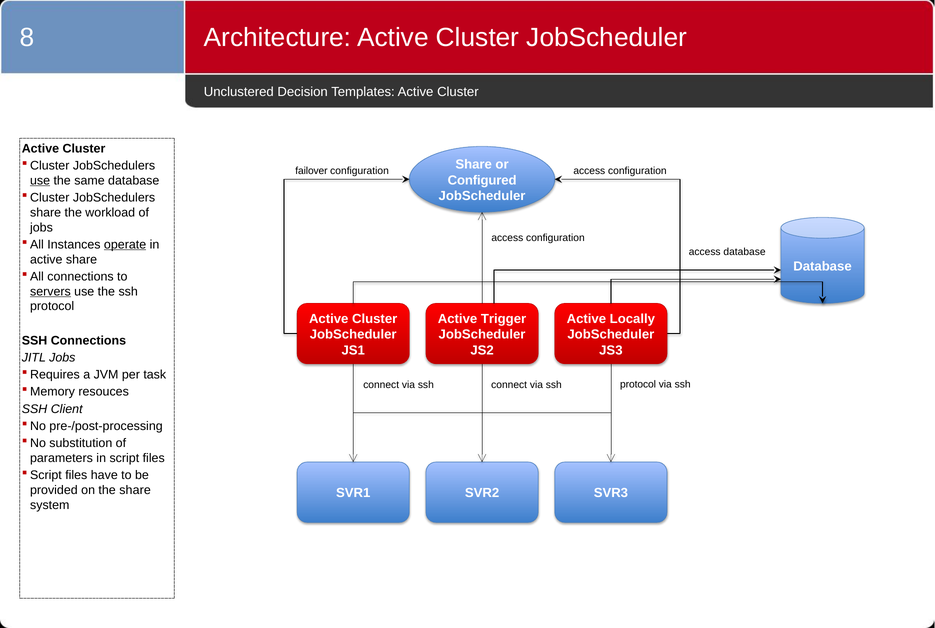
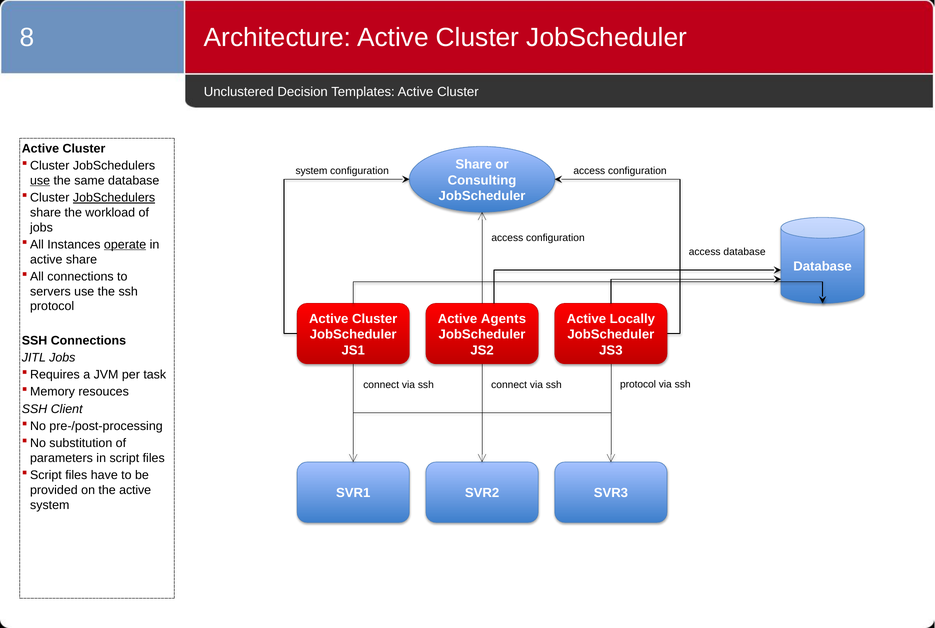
failover: failover -> system (311, 171)
Configured: Configured -> Consulting (482, 180)
JobSchedulers underline: none -> present (114, 198)
servers underline: present -> none (50, 291)
Trigger: Trigger -> Agents (503, 319)
the share: share -> active (135, 490)
